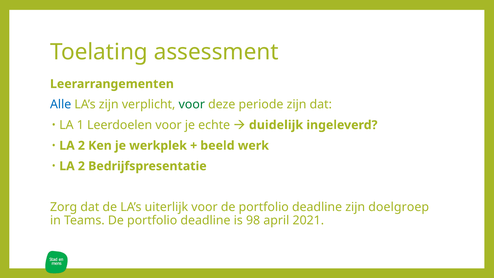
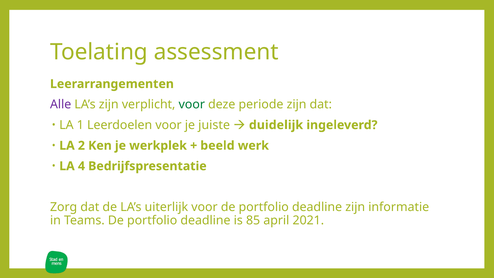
Alle colour: blue -> purple (61, 104)
echte: echte -> juiste (214, 125)
2: 2 -> 4 (81, 166)
doelgroep: doelgroep -> informatie (399, 207)
98: 98 -> 85 (253, 220)
